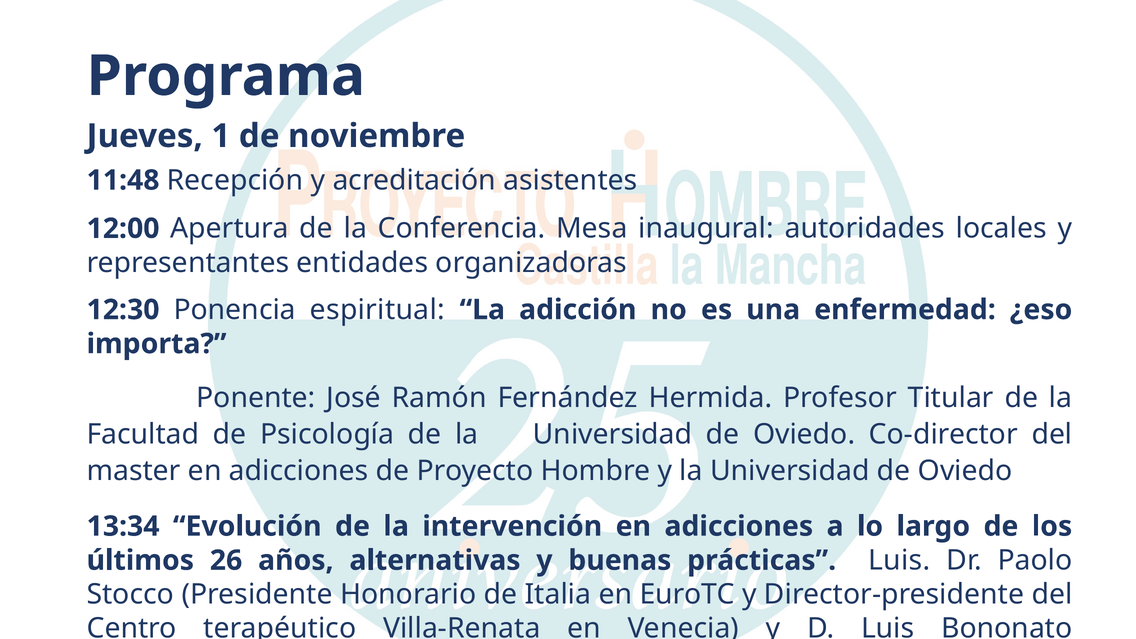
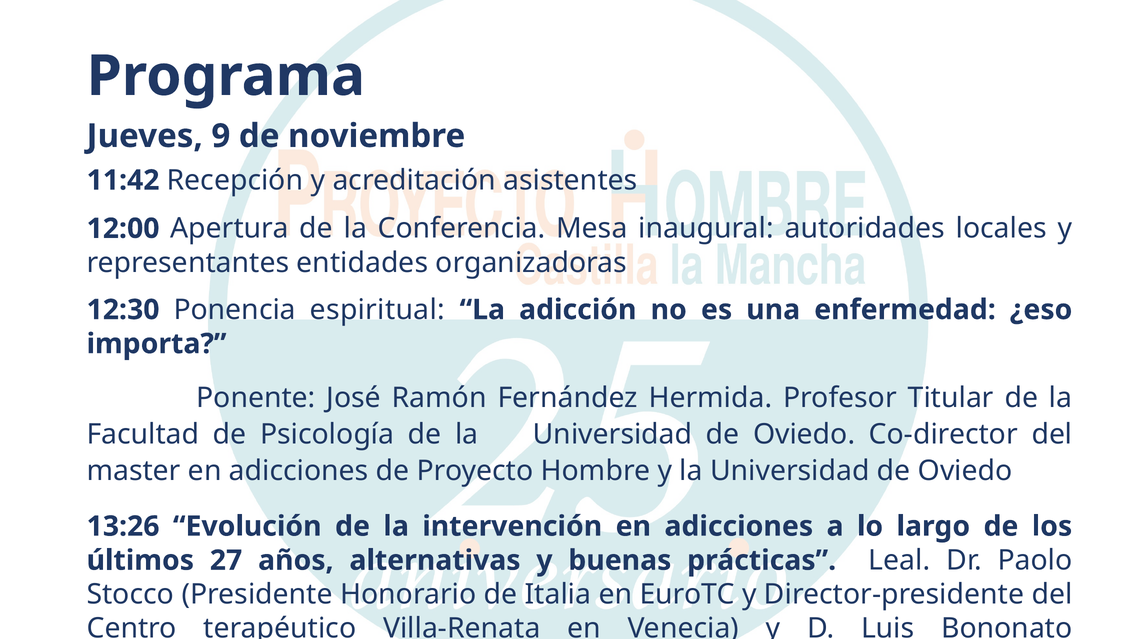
1: 1 -> 9 (221, 136)
11:48: 11:48 -> 11:42 (123, 180)
13:34: 13:34 -> 13:26 (123, 526)
26: 26 -> 27 (226, 560)
prácticas Luis: Luis -> Leal (899, 560)
